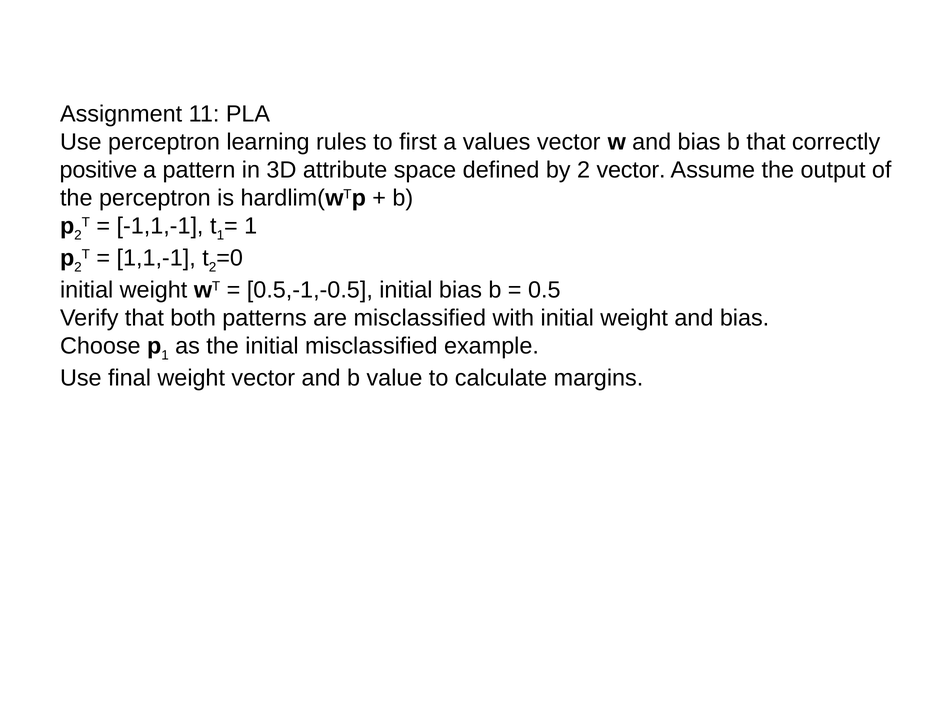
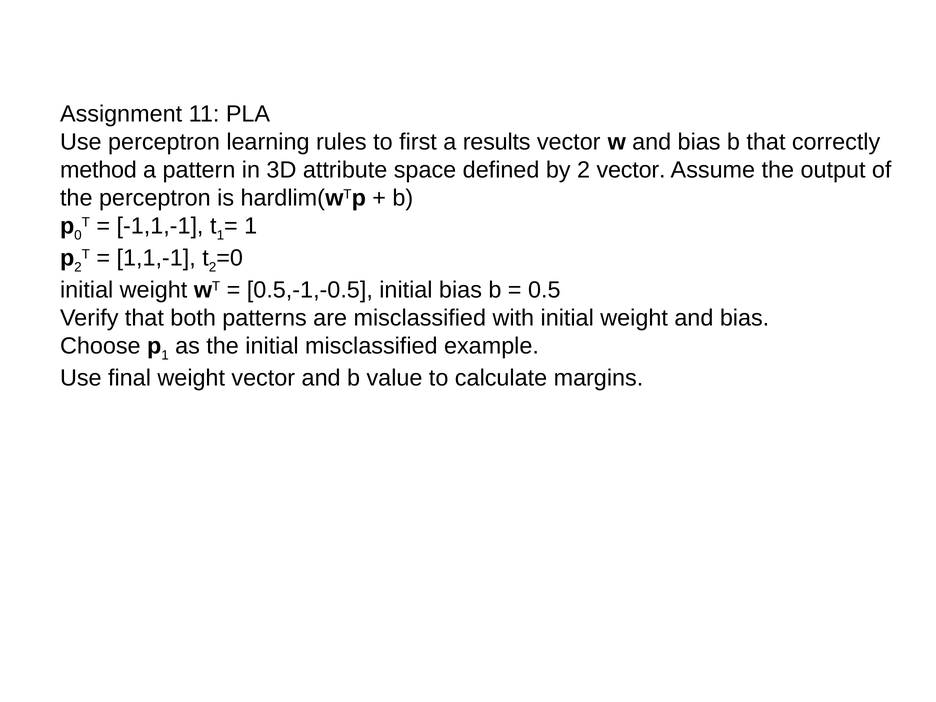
values: values -> results (497, 142)
positive: positive -> method (98, 170)
2: 2 -> 0 (78, 235)
